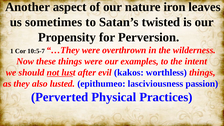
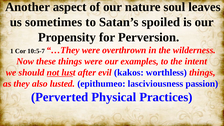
iron: iron -> soul (174, 7)
twisted: twisted -> spoiled (161, 22)
